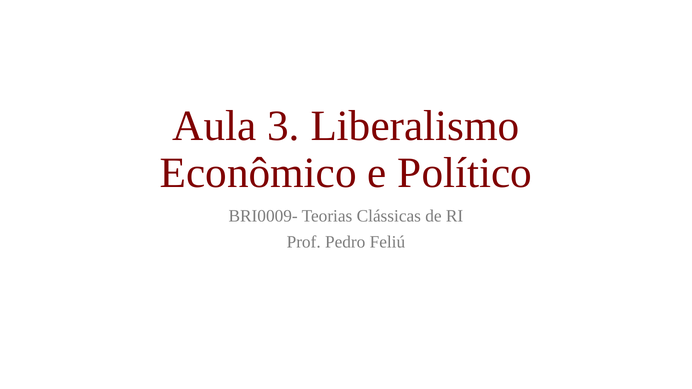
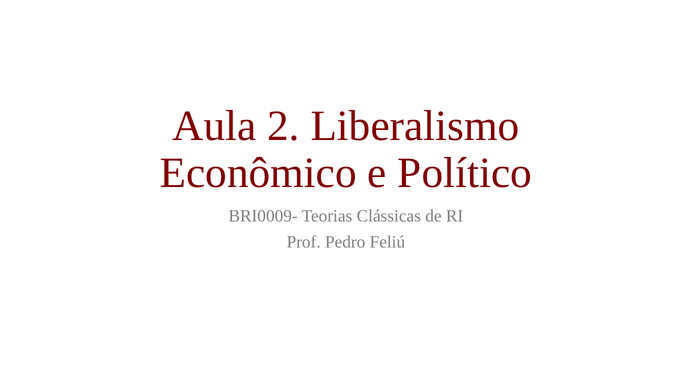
3: 3 -> 2 (283, 126)
